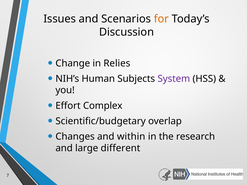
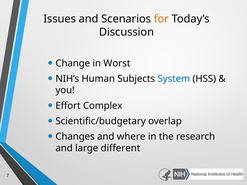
Relies: Relies -> Worst (117, 63)
System colour: purple -> blue (174, 79)
within: within -> where (131, 137)
